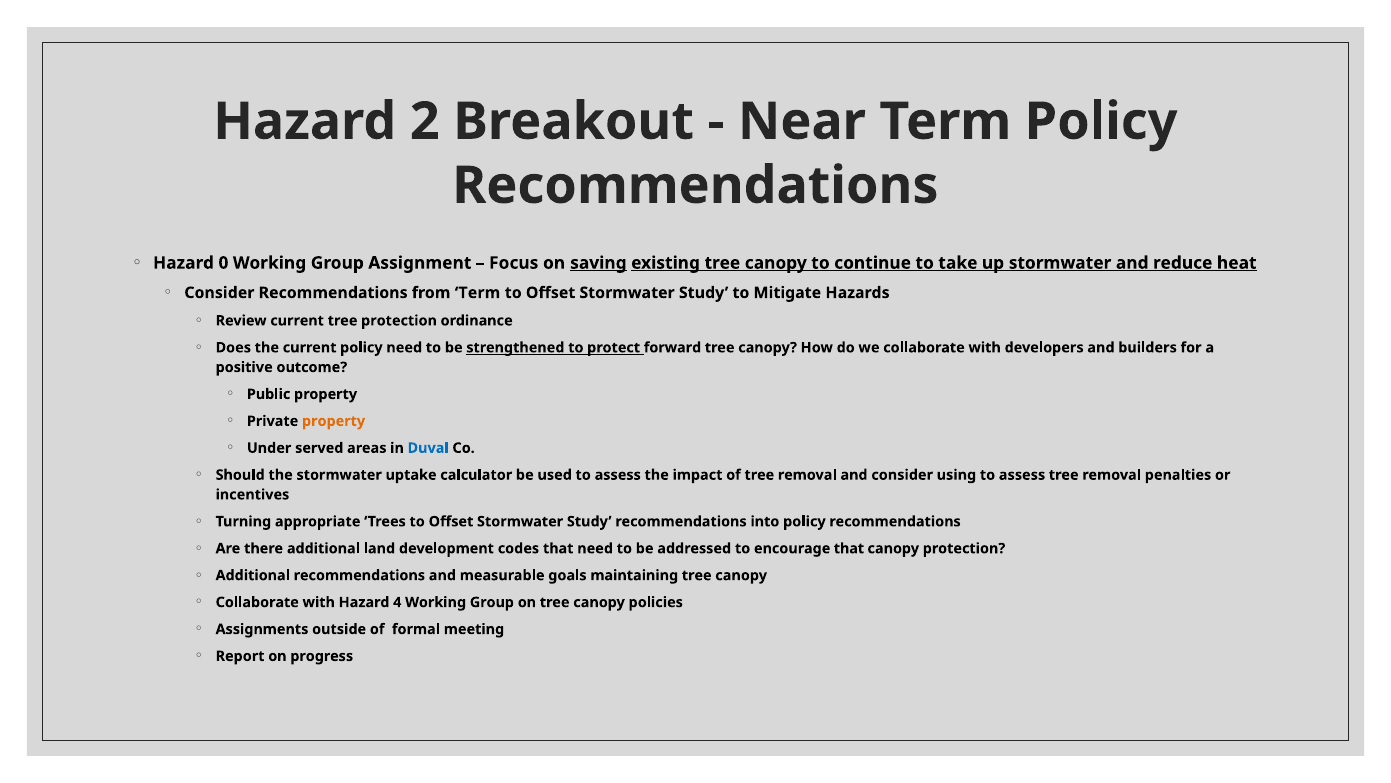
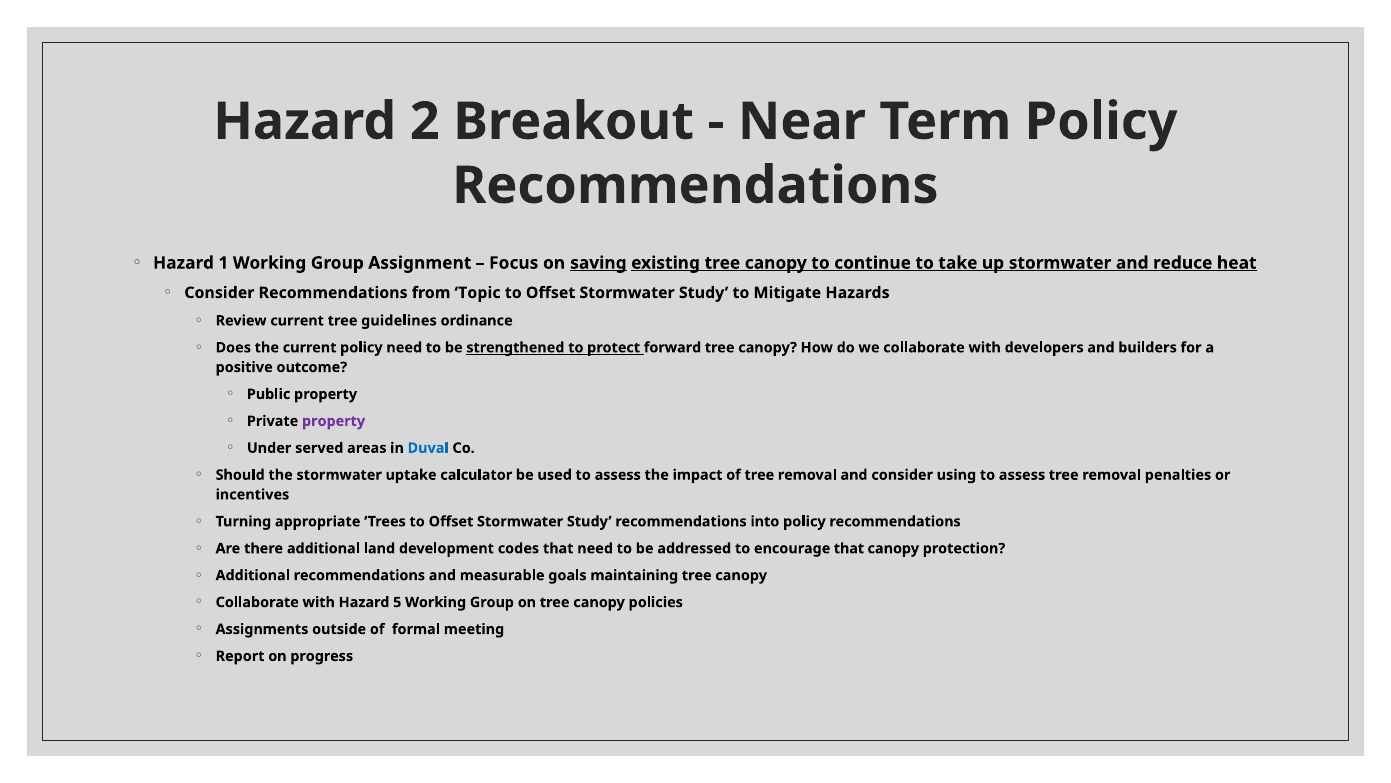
0: 0 -> 1 (223, 263)
from Term: Term -> Topic (478, 293)
tree protection: protection -> guidelines (399, 320)
property colour: orange -> purple (334, 421)
4: 4 -> 5 (397, 602)
